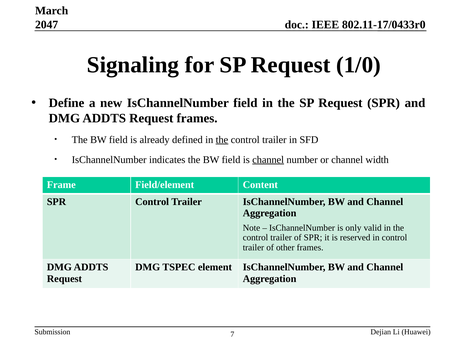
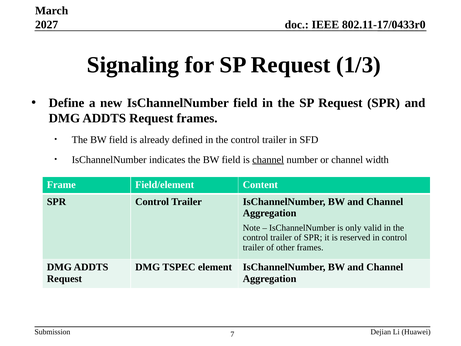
2047: 2047 -> 2027 (47, 25)
1/0: 1/0 -> 1/3 (358, 65)
the underline: present -> none (222, 140)
